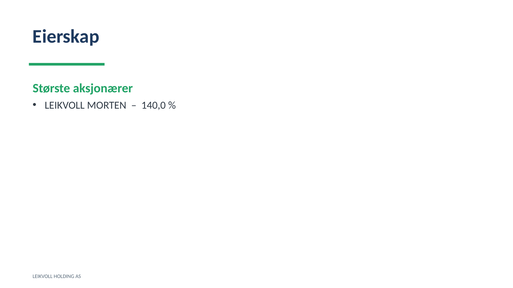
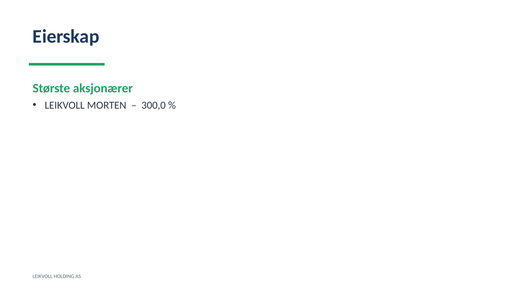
140,0: 140,0 -> 300,0 (154, 105)
